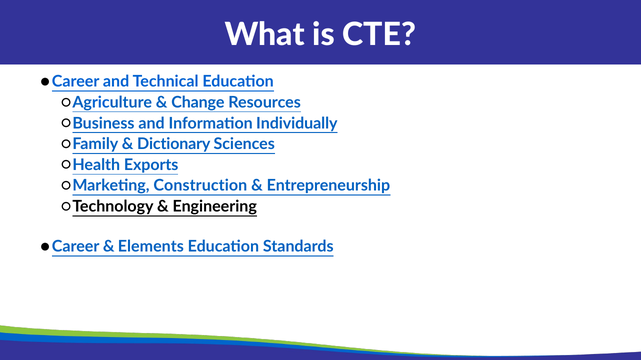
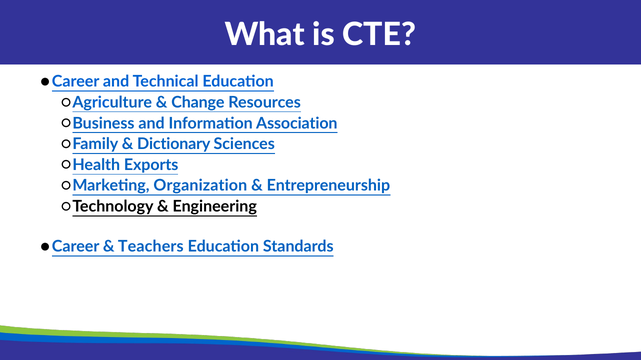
Individually: Individually -> Association (297, 123)
Construction: Construction -> Organization (200, 186)
Elements: Elements -> Teachers (151, 247)
